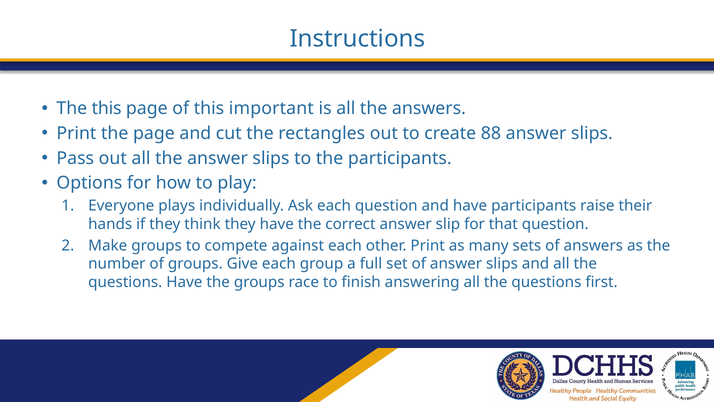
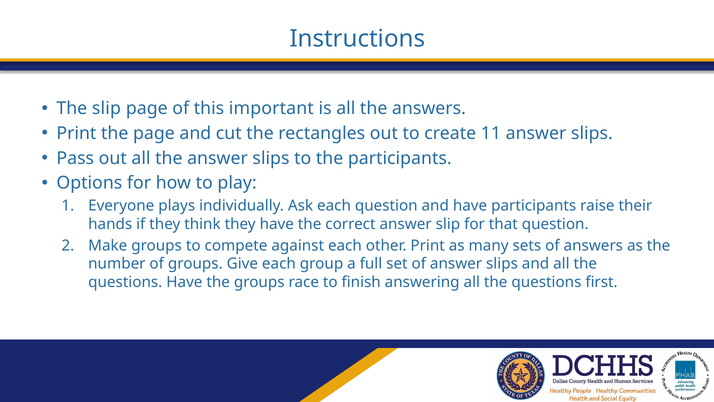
The this: this -> slip (106, 109)
88: 88 -> 11 (491, 133)
